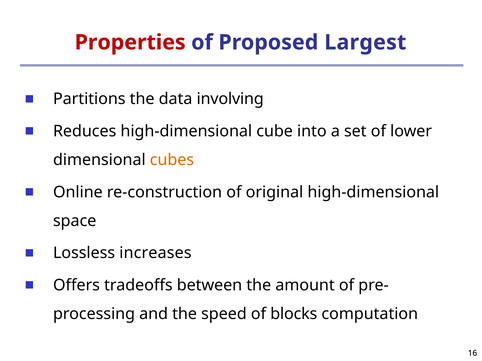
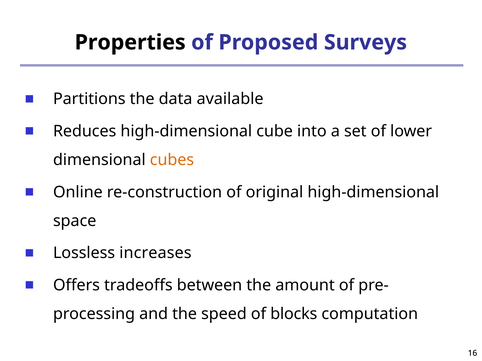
Properties colour: red -> black (130, 42)
Largest: Largest -> Surveys (365, 42)
involving: involving -> available (230, 99)
